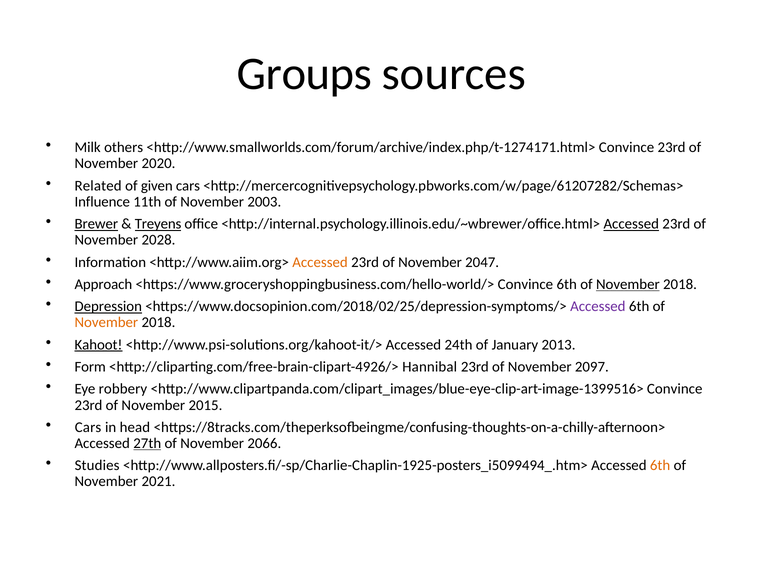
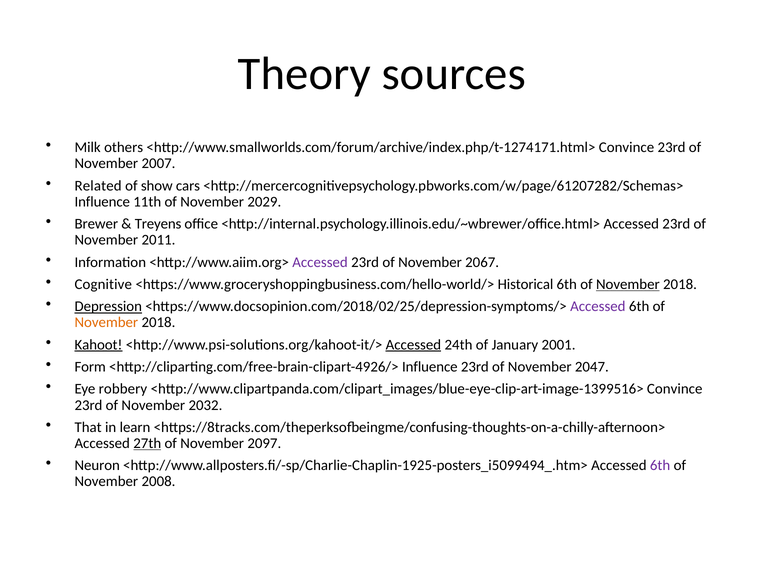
Groups: Groups -> Theory (304, 74)
2020: 2020 -> 2007 (159, 164)
given: given -> show (157, 186)
2003: 2003 -> 2029 (264, 202)
Brewer underline: present -> none (96, 224)
Treyens underline: present -> none (158, 224)
Accessed underline: present -> none (631, 224)
2028: 2028 -> 2011 (159, 240)
Accessed colour: orange -> purple (320, 262)
2047: 2047 -> 2067 (482, 262)
Approach: Approach -> Cognitive (103, 284)
<https://www.groceryshoppingbusiness.com/hello-world/> Convince: Convince -> Historical (525, 284)
Accessed underline: none -> present (413, 345)
2013: 2013 -> 2001 (559, 345)
<http://cliparting.com/free-brain-clipart-4926/> Hannibal: Hannibal -> Influence (430, 367)
2097: 2097 -> 2047 (592, 367)
2015: 2015 -> 2032 (205, 405)
Cars: Cars -> That (88, 427)
head: head -> learn (135, 427)
2066: 2066 -> 2097 (264, 443)
Studies: Studies -> Neuron (97, 466)
6th colour: orange -> purple (660, 466)
2021: 2021 -> 2008 (159, 482)
